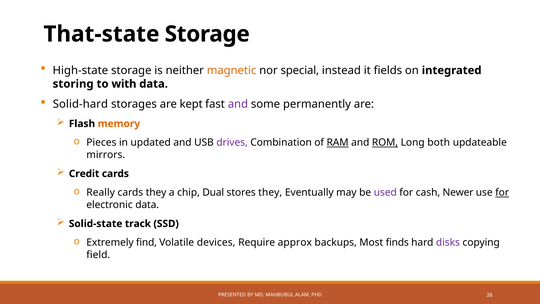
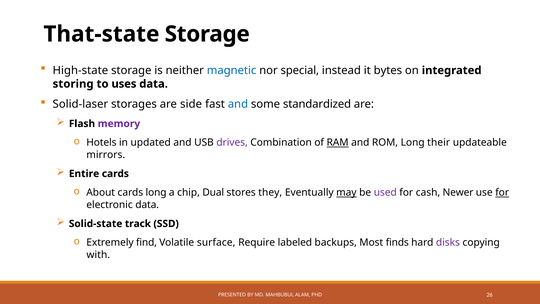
magnetic colour: orange -> blue (232, 70)
fields: fields -> bytes (388, 70)
with: with -> uses (124, 84)
Solid-hard: Solid-hard -> Solid-laser (80, 104)
kept: kept -> side (191, 104)
and colour: purple -> blue (238, 104)
permanently: permanently -> standardized (317, 104)
memory colour: orange -> purple (119, 124)
Pieces: Pieces -> Hotels (101, 143)
ROM underline: present -> none (385, 143)
both: both -> their (439, 143)
Credit: Credit -> Entire (84, 174)
Really: Really -> About (101, 192)
cards they: they -> long (156, 192)
may underline: none -> present (346, 192)
devices: devices -> surface (216, 242)
approx: approx -> labeled (295, 242)
field: field -> with (98, 255)
